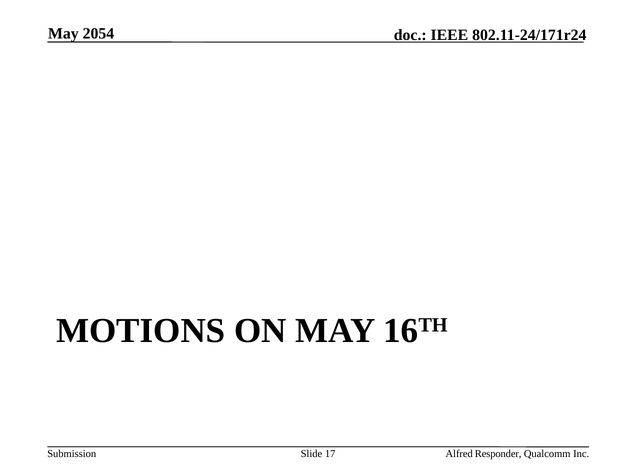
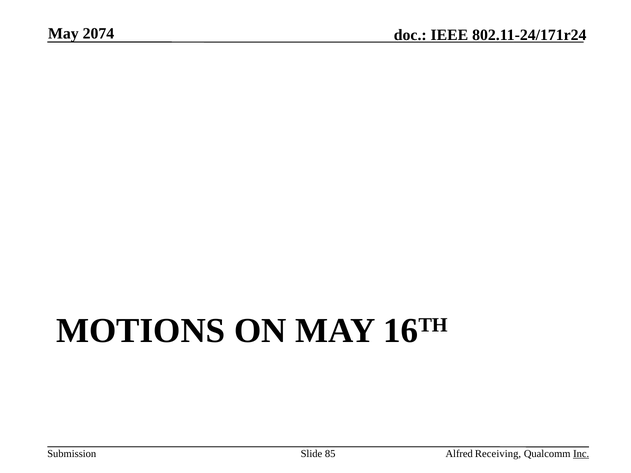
2054: 2054 -> 2074 (98, 33)
17: 17 -> 85 (330, 454)
Responder: Responder -> Receiving (498, 454)
Inc underline: none -> present (581, 454)
